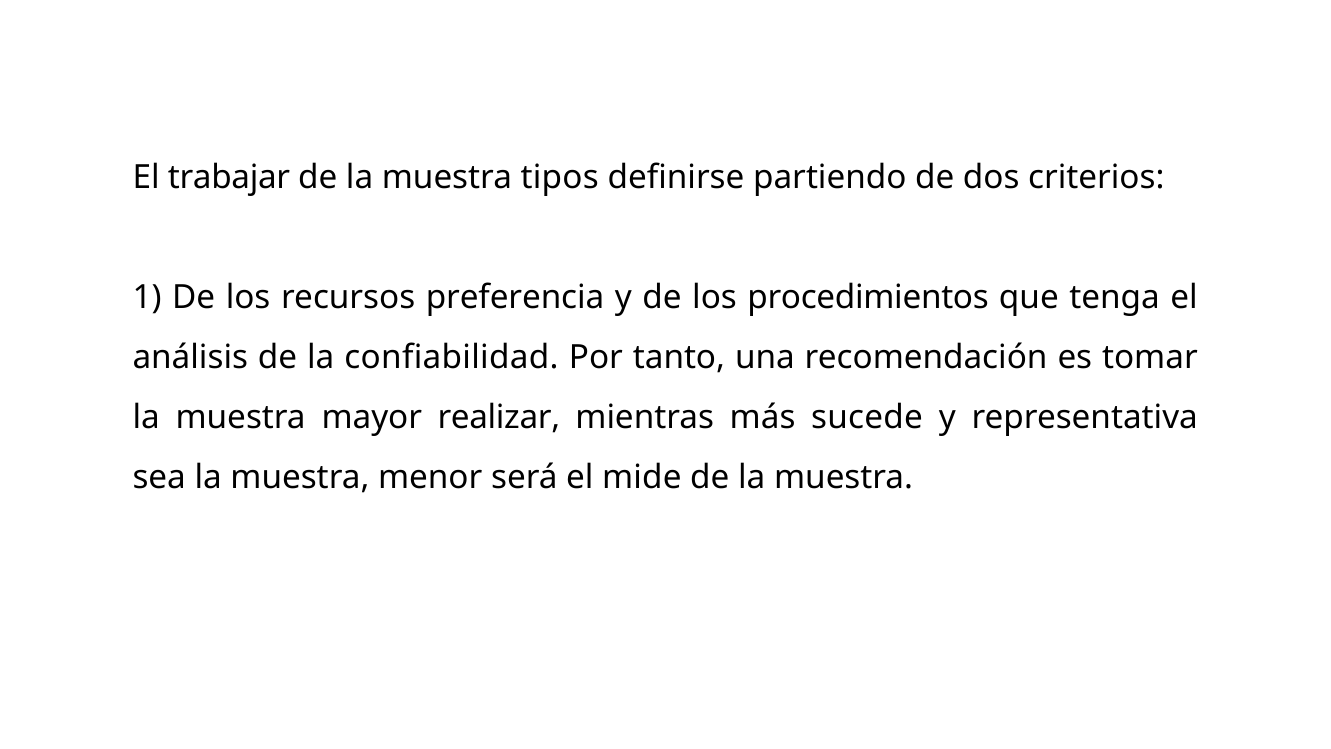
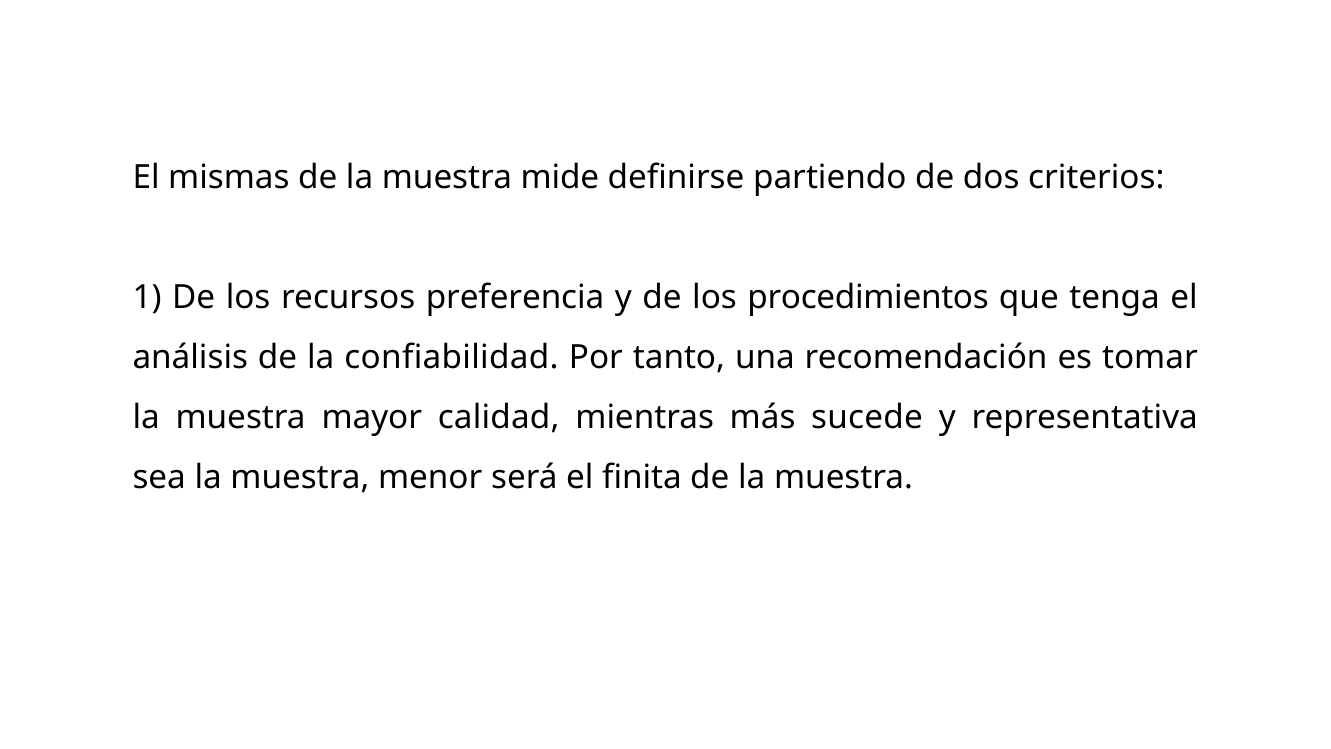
trabajar: trabajar -> mismas (229, 178)
tipos: tipos -> mide (560, 178)
realizar: realizar -> calidad (499, 417)
mide: mide -> finita (642, 477)
